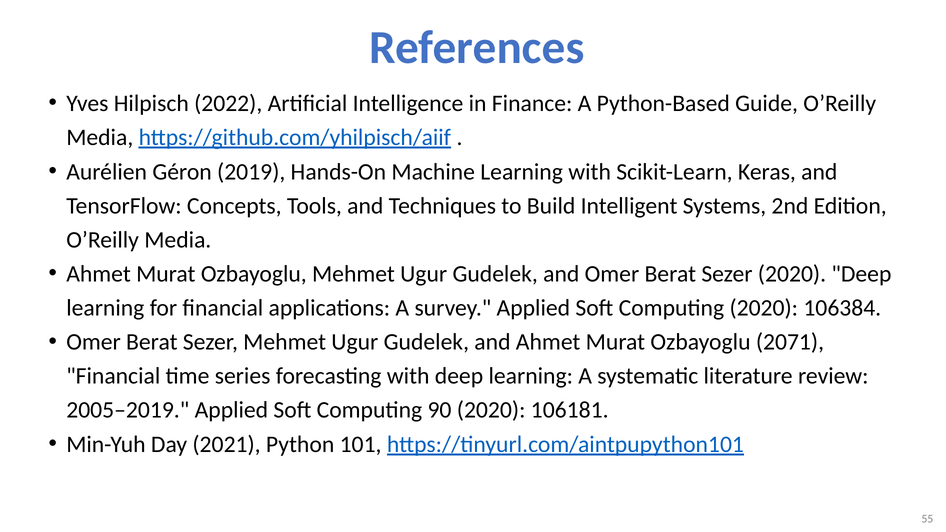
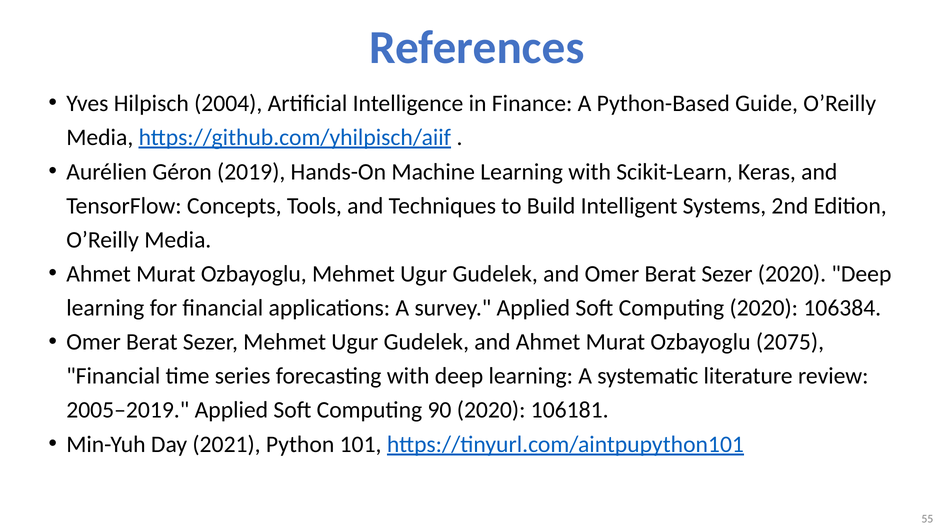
2022: 2022 -> 2004 (228, 103)
2071: 2071 -> 2075 (790, 342)
